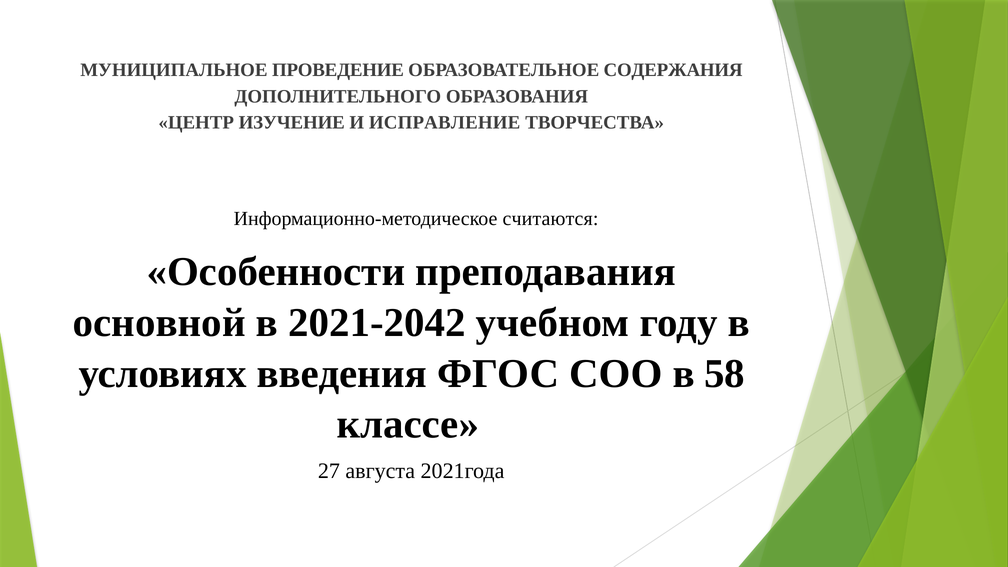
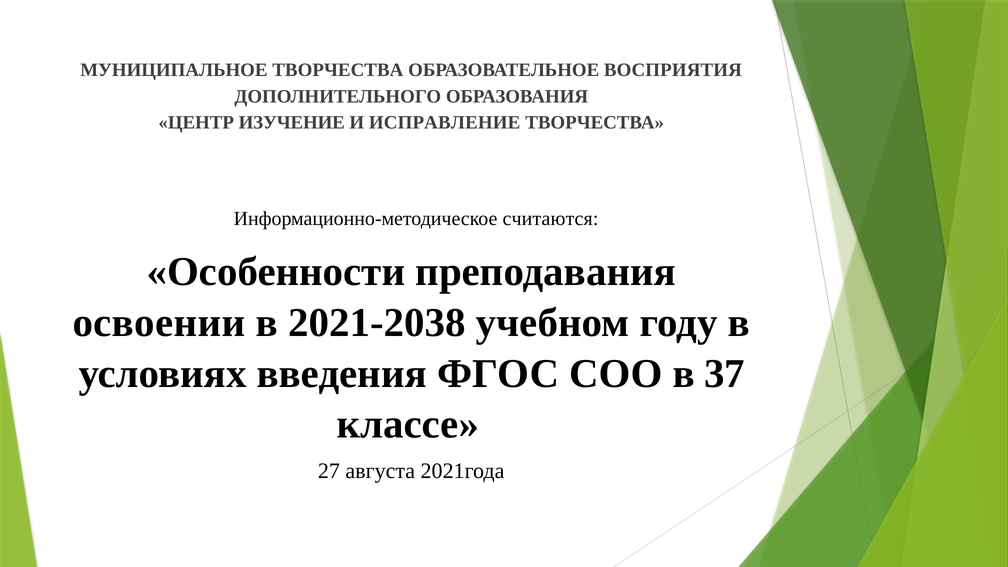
МУНИЦИПАЛЬНОЕ ПРОВЕДЕНИЕ: ПРОВЕДЕНИЕ -> ТВОРЧЕСТВА (338, 70)
СОДЕРЖАНИЯ: СОДЕРЖАНИЯ -> ВОСПРИЯТИЯ (673, 70)
основной: основной -> освоении (159, 323)
2021-2042: 2021-2042 -> 2021-2038 (377, 323)
58: 58 -> 37 (725, 373)
